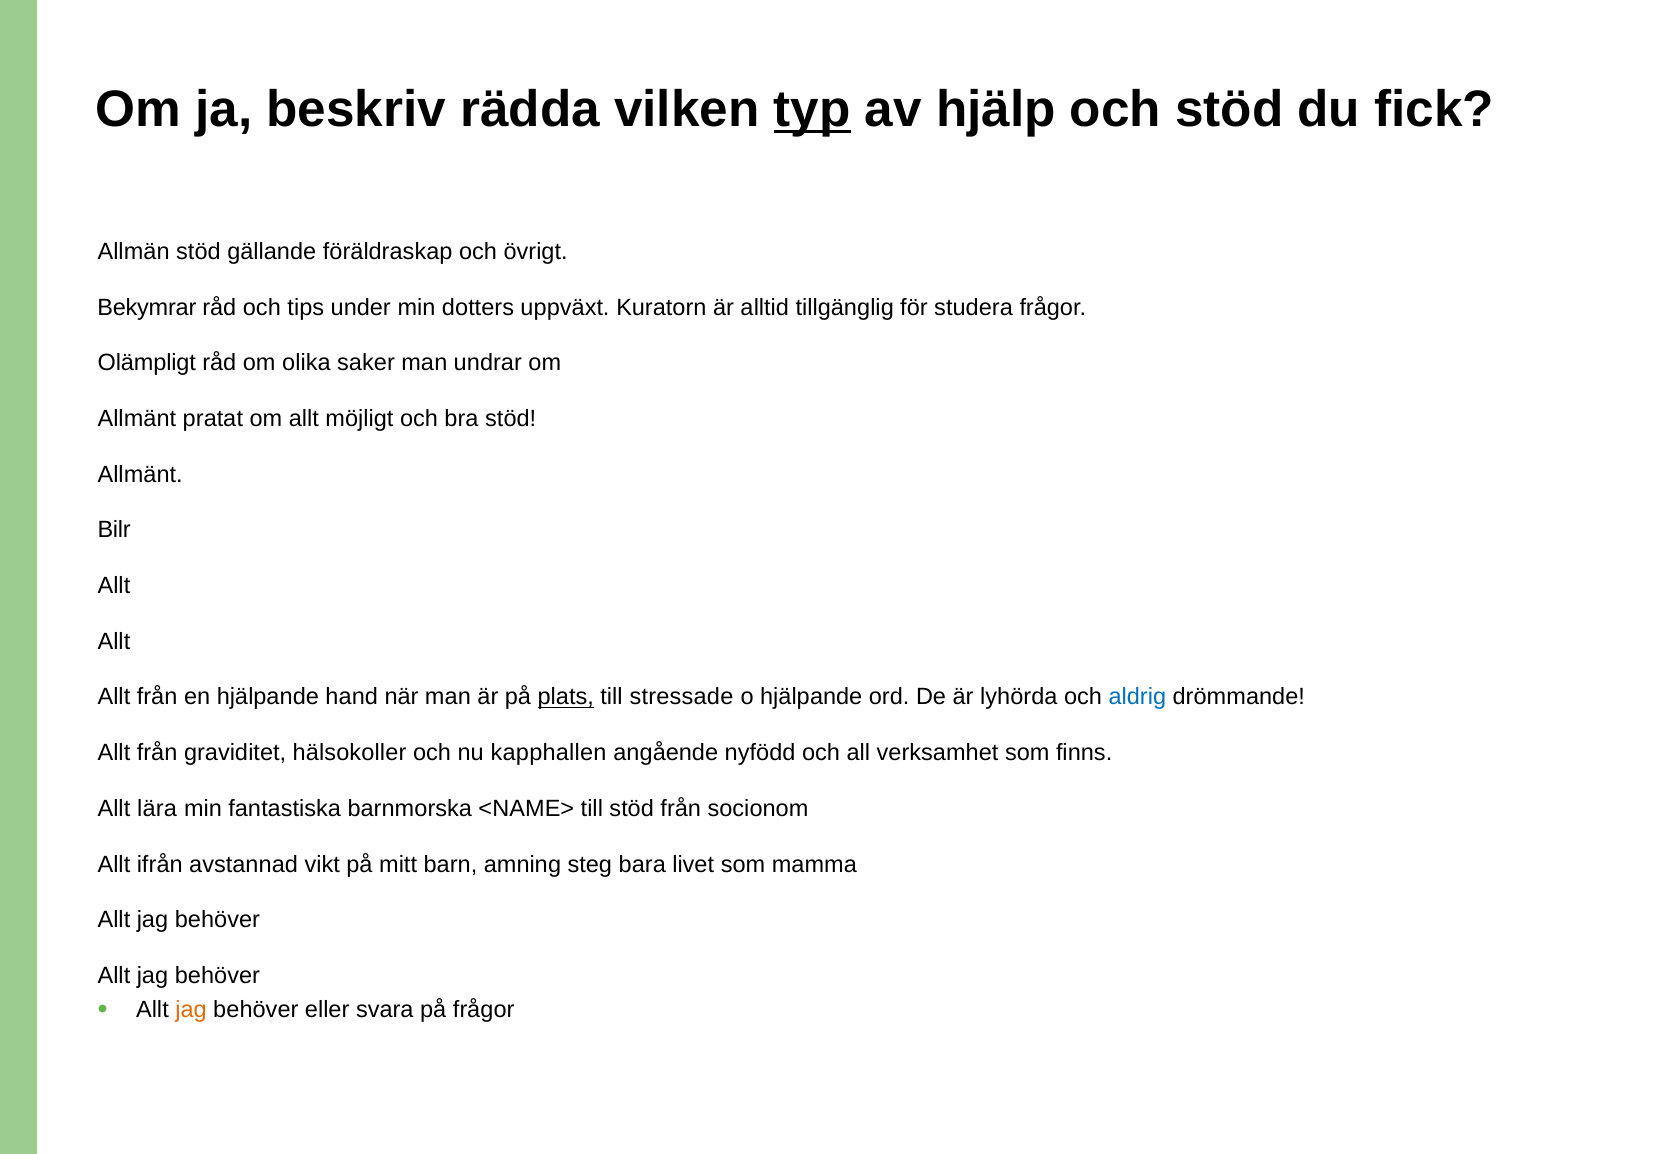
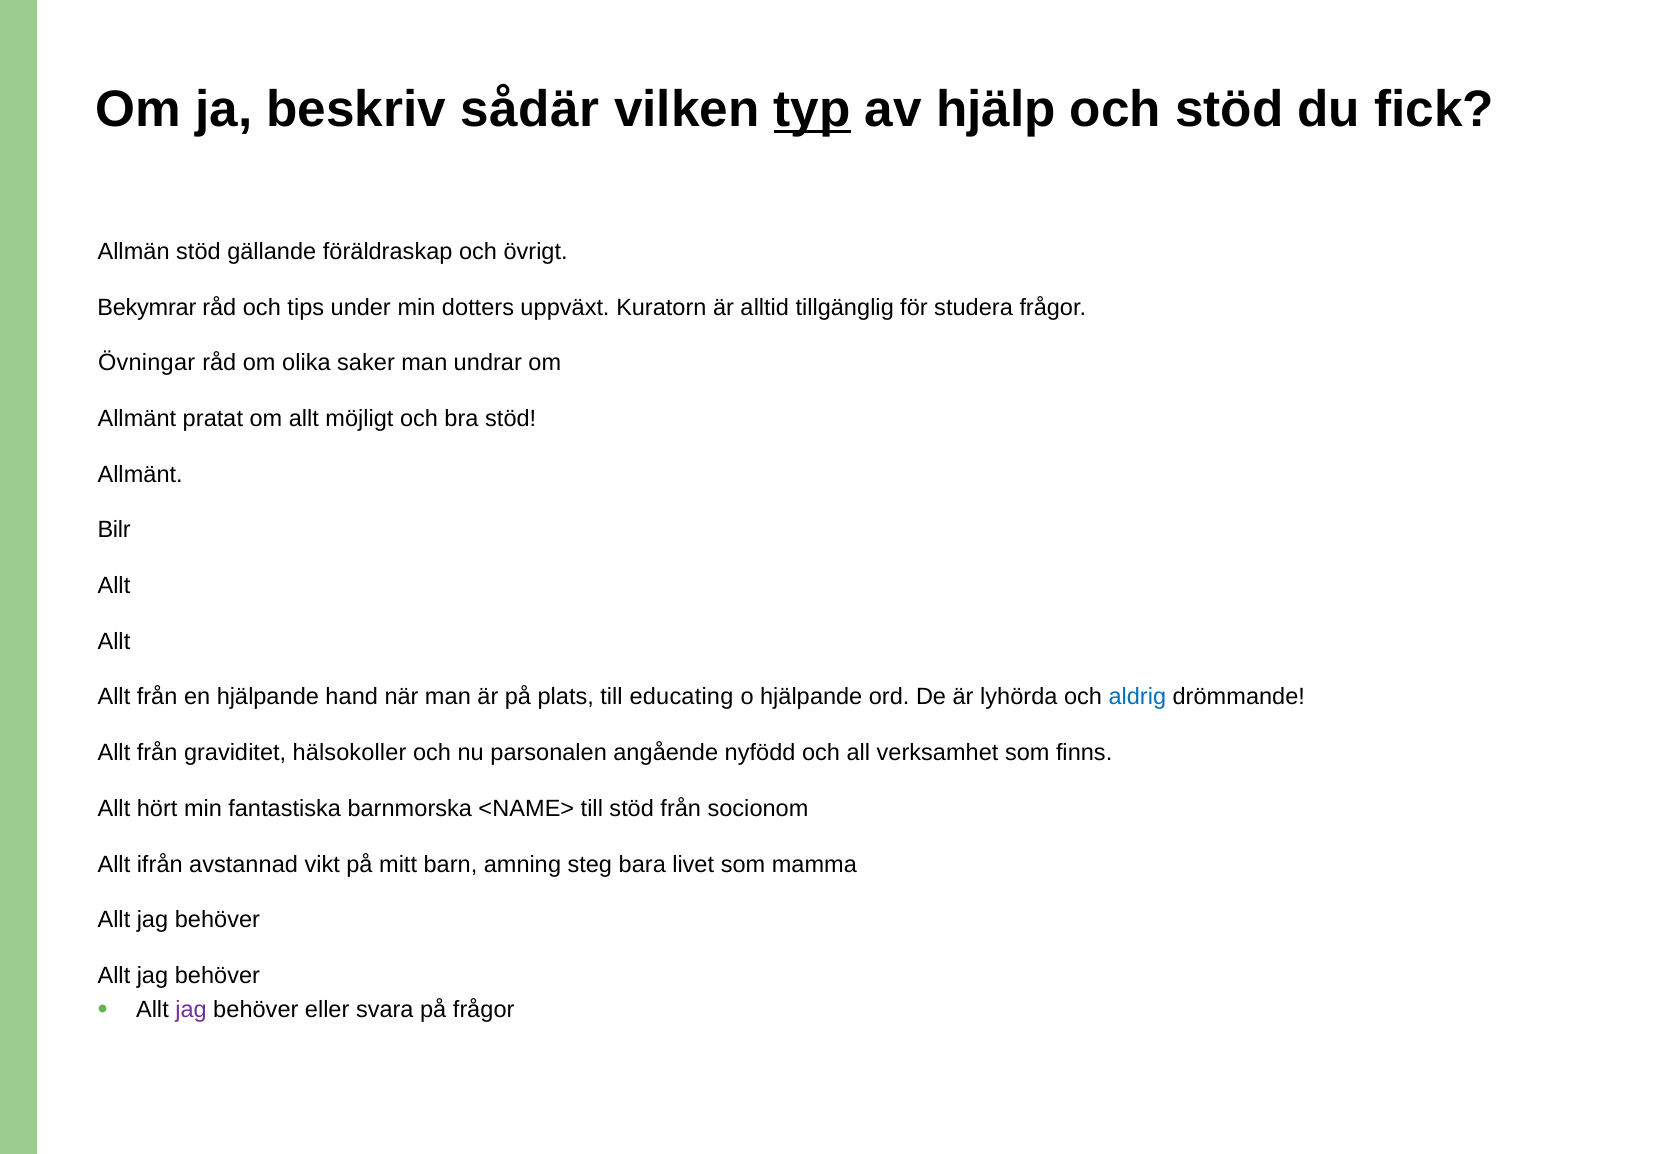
rädda: rädda -> sådär (530, 109)
Olämpligt: Olämpligt -> Övningar (147, 363)
plats underline: present -> none (566, 697)
stressade: stressade -> educating (681, 697)
kapphallen: kapphallen -> parsonalen (549, 753)
lära: lära -> hört (157, 809)
jag colour: orange -> purple (191, 1010)
